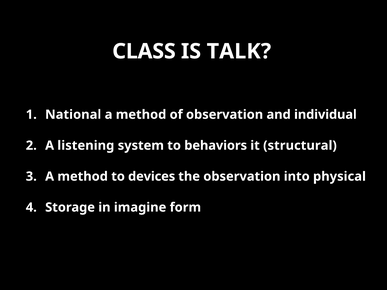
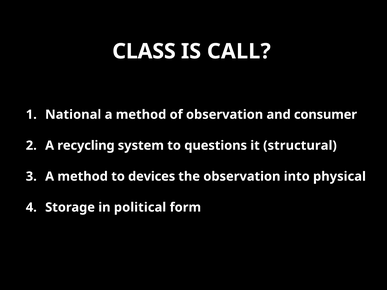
TALK: TALK -> CALL (239, 51)
individual: individual -> consumer (325, 115)
listening: listening -> recycling (86, 146)
behaviors: behaviors -> questions (216, 146)
imagine: imagine -> political (140, 208)
